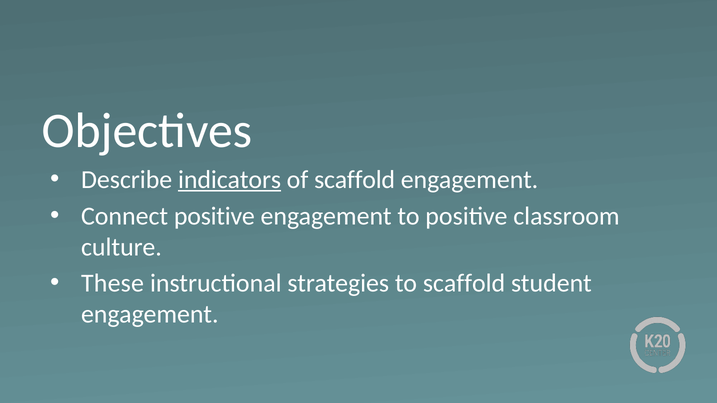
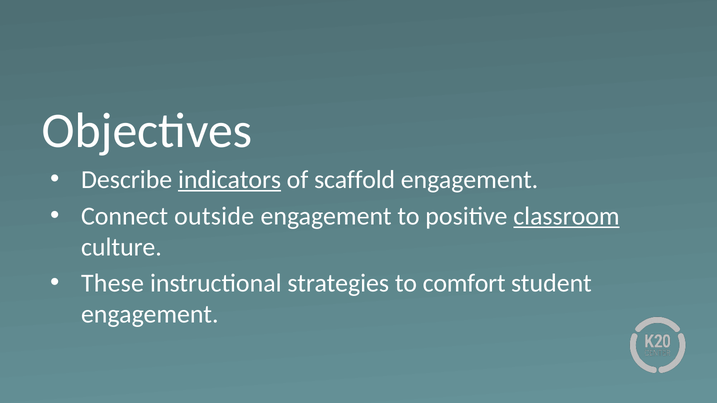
Connect positive: positive -> outside (214, 216)
classroom underline: none -> present (566, 216)
to scaffold: scaffold -> comfort (464, 283)
